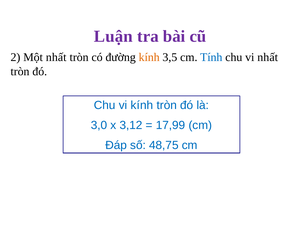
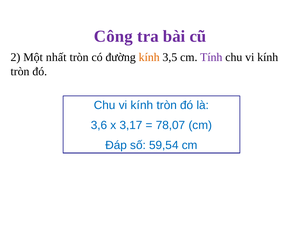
Luận: Luận -> Công (113, 36)
Tính colour: blue -> purple (211, 57)
nhất: nhất -> kính (268, 57)
3,0: 3,0 -> 3,6 (99, 125)
3,12: 3,12 -> 3,17 (131, 125)
17,99: 17,99 -> 78,07 (171, 125)
48,75: 48,75 -> 59,54 (164, 145)
